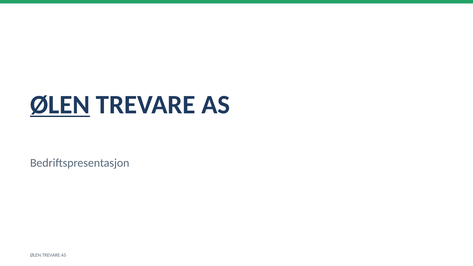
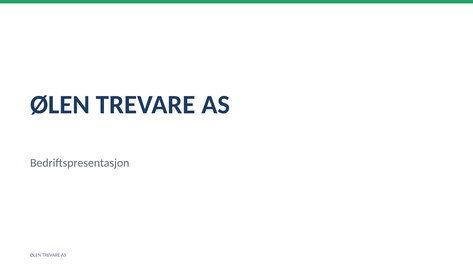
ØLEN underline: present -> none (60, 105)
